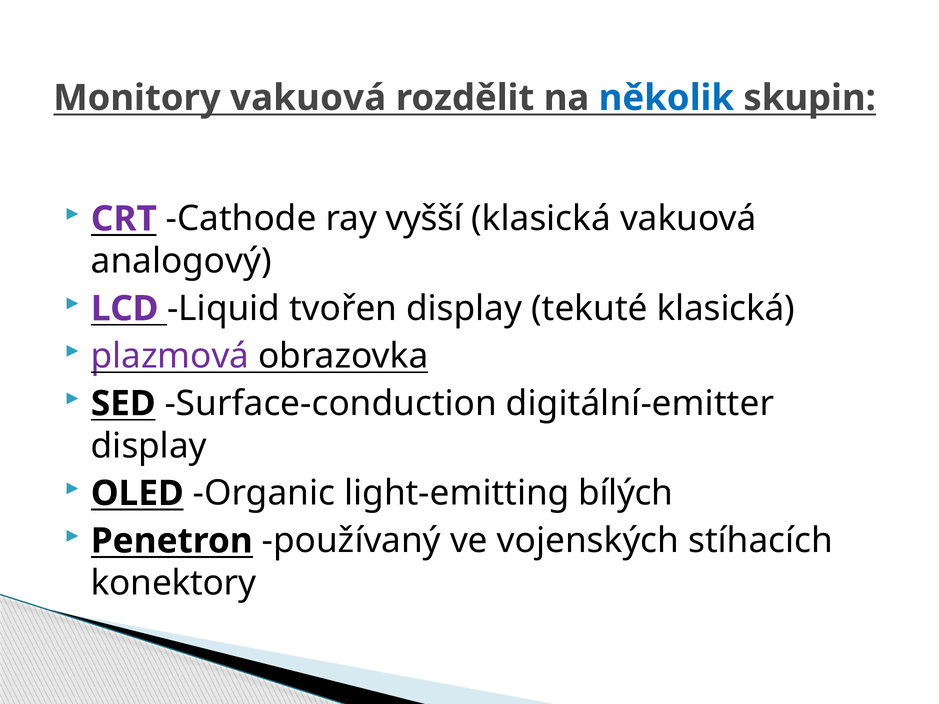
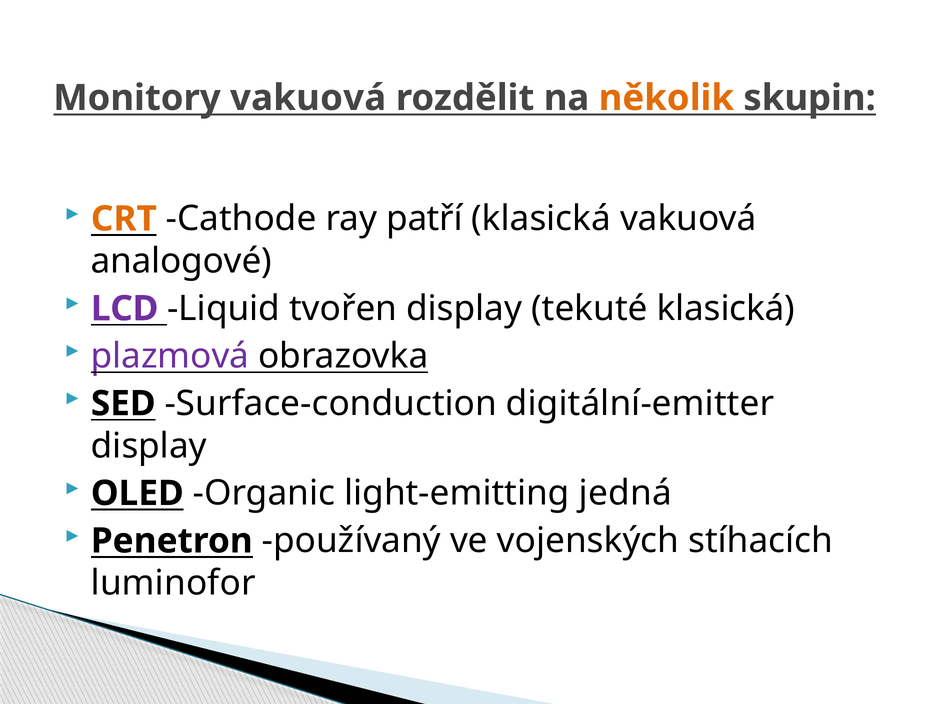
několik colour: blue -> orange (666, 98)
CRT colour: purple -> orange (124, 219)
vyšší: vyšší -> patří (424, 219)
analogový: analogový -> analogové (181, 261)
bílých: bílých -> jedná (625, 494)
konektory: konektory -> luminofor (173, 583)
